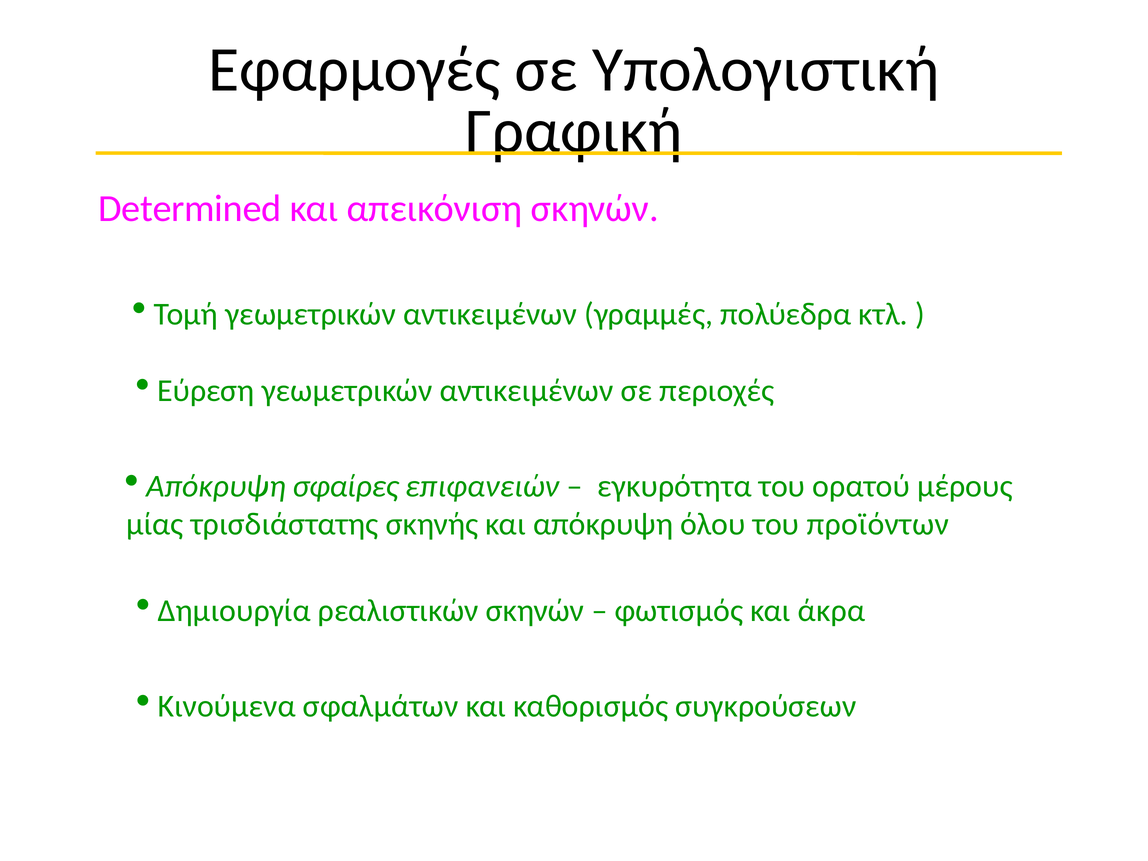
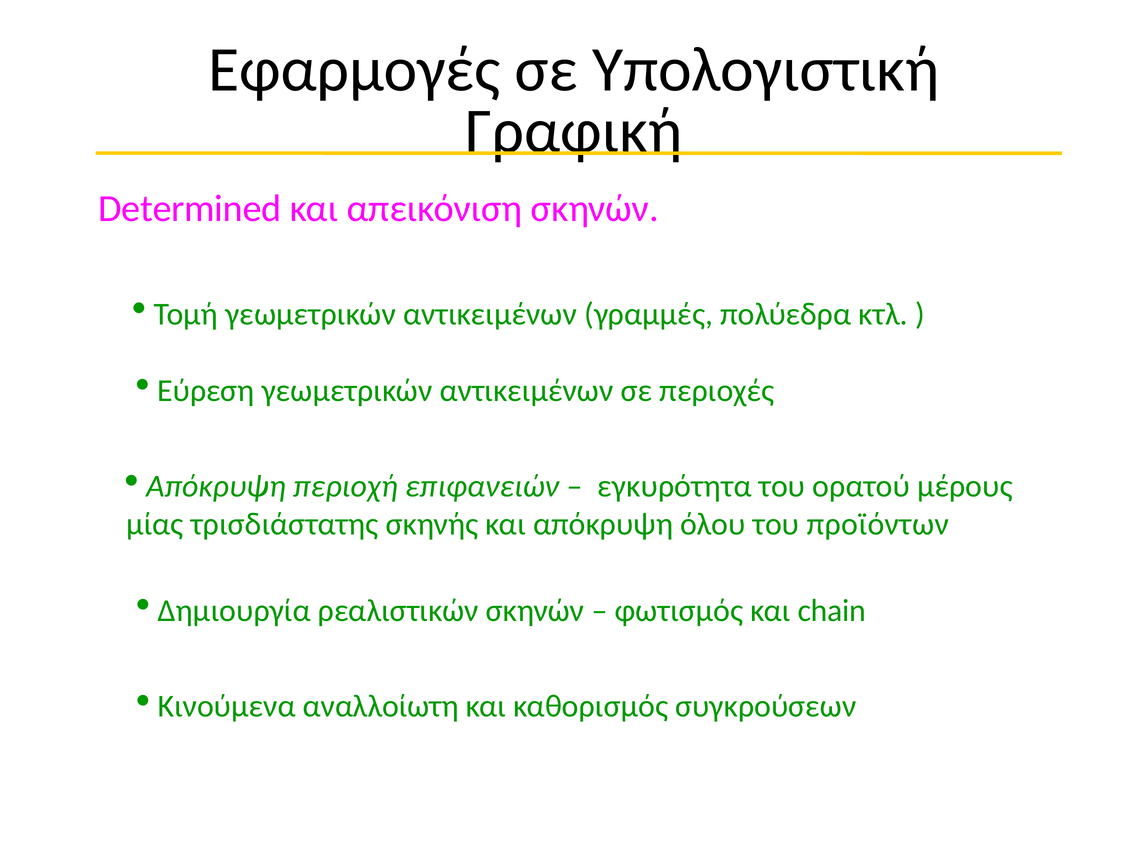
σφαίρες: σφαίρες -> περιοχή (346, 486)
άκρα: άκρα -> chain (832, 611)
σφαλμάτων: σφαλμάτων -> αναλλοίωτη (381, 706)
